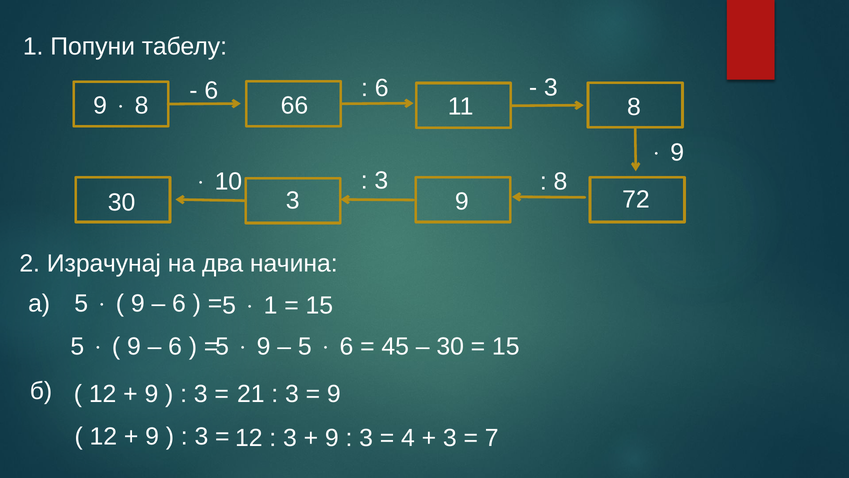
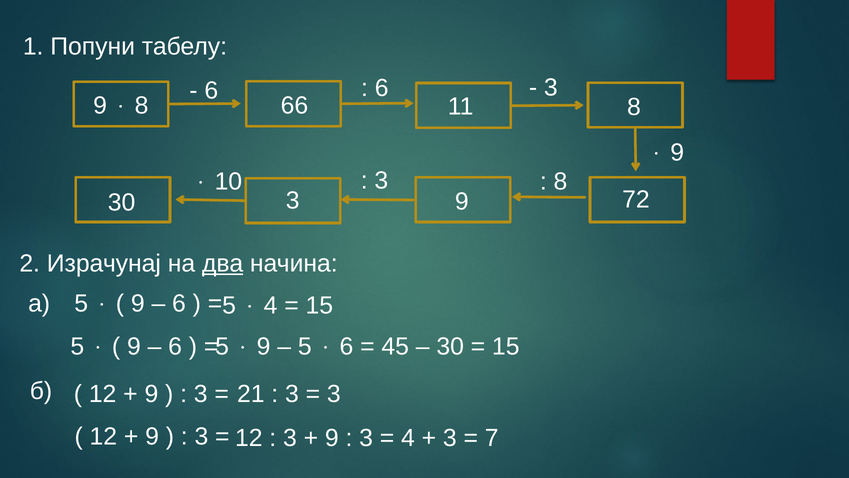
два underline: none -> present (223, 263)
1: 1 -> 4 (271, 305)
9: 9 -> 3 (334, 394)
